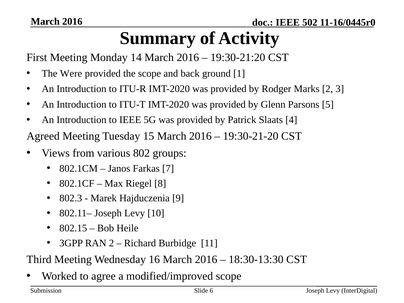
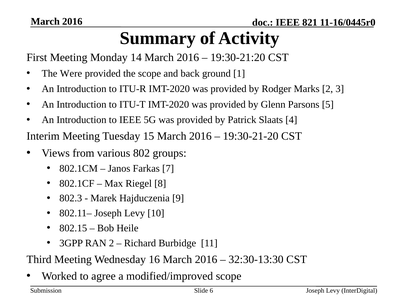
502: 502 -> 821 (310, 22)
Agreed: Agreed -> Interim (43, 136)
18:30-13:30: 18:30-13:30 -> 32:30-13:30 (256, 259)
